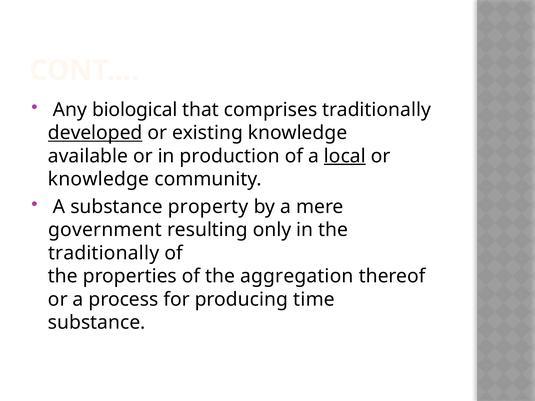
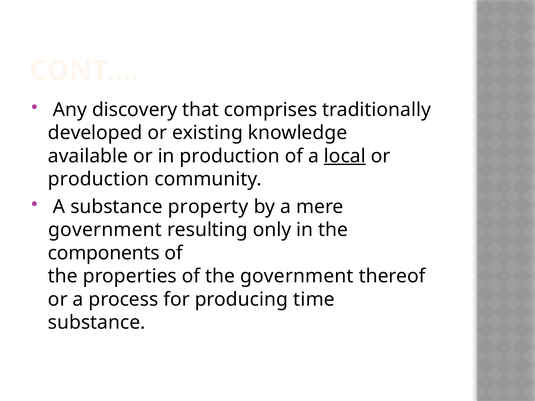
biological: biological -> discovery (135, 110)
developed underline: present -> none (95, 133)
knowledge: knowledge -> production (99, 179)
traditionally: traditionally -> components (104, 253)
the aggregation: aggregation -> government (297, 276)
